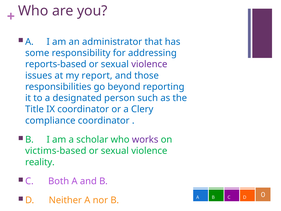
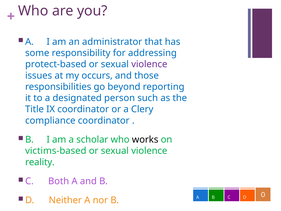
reports-based: reports-based -> protect-based (56, 64)
report: report -> occurs (97, 75)
works colour: purple -> black (145, 139)
